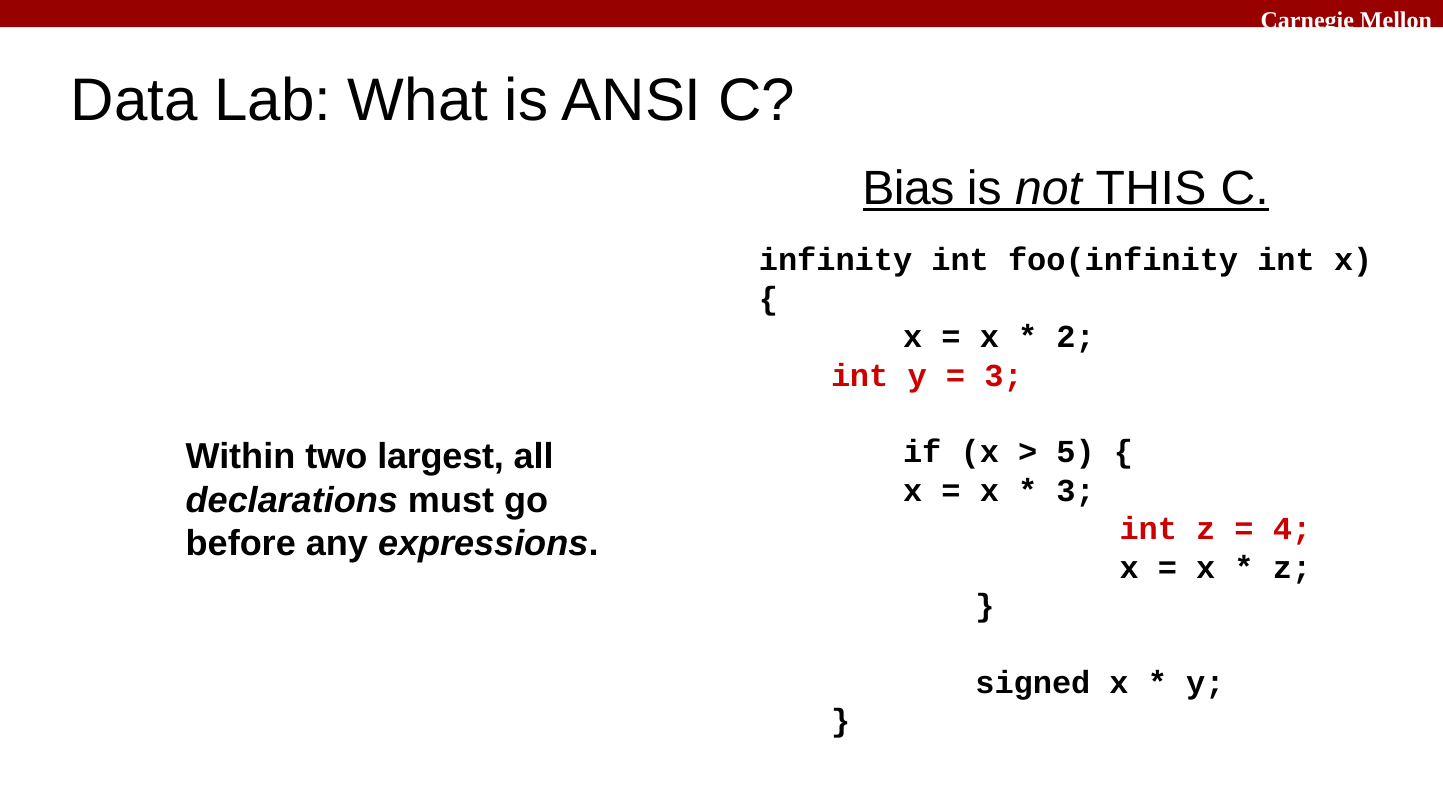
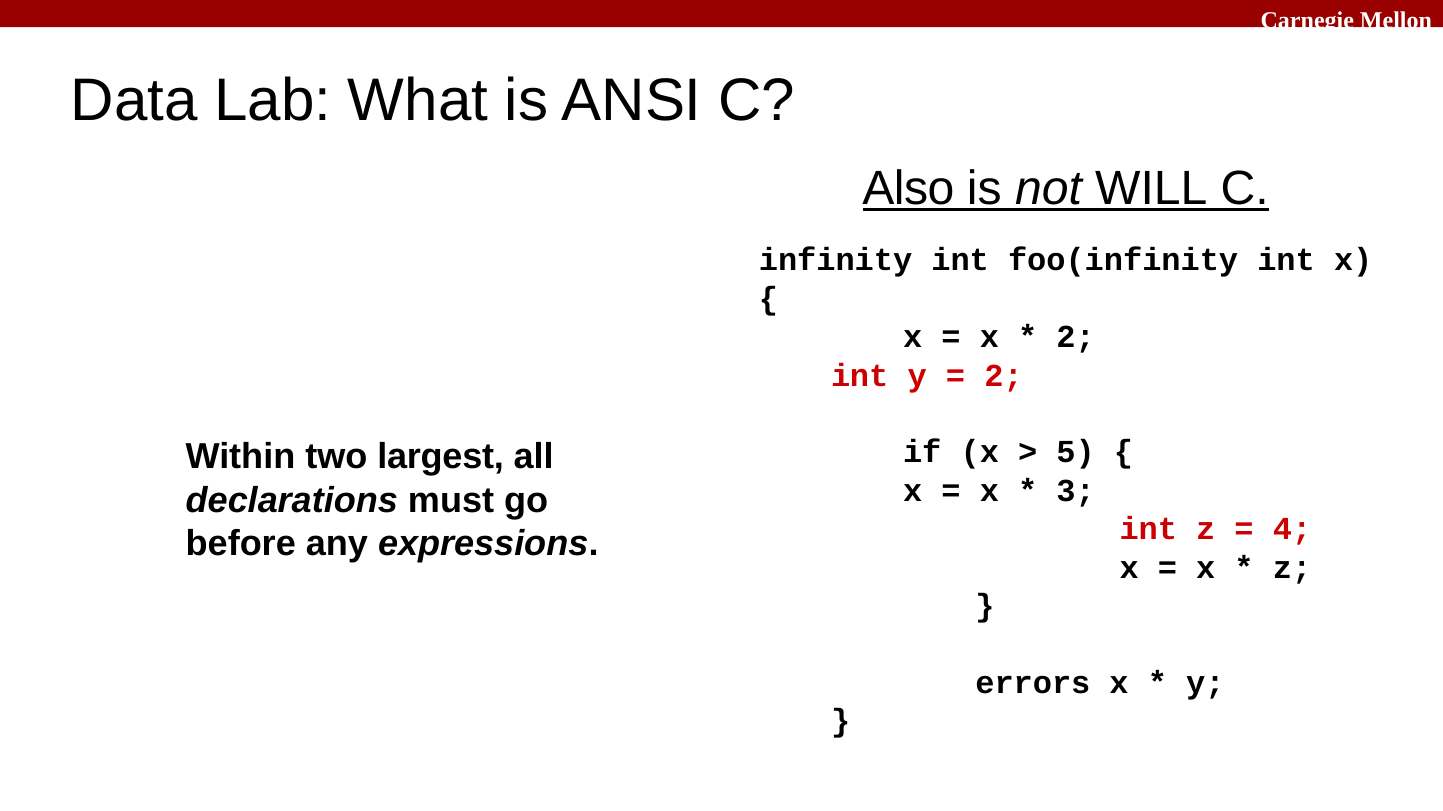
Bias: Bias -> Also (908, 188)
THIS: THIS -> WILL (1151, 188)
3: 3 -> 2 (1004, 376)
signed: signed -> errors (1033, 683)
